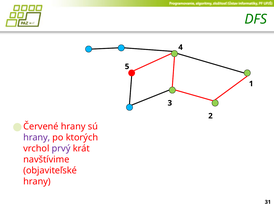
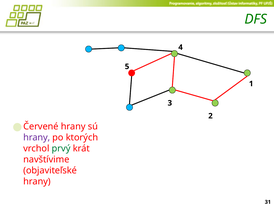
prvý colour: purple -> green (61, 148)
